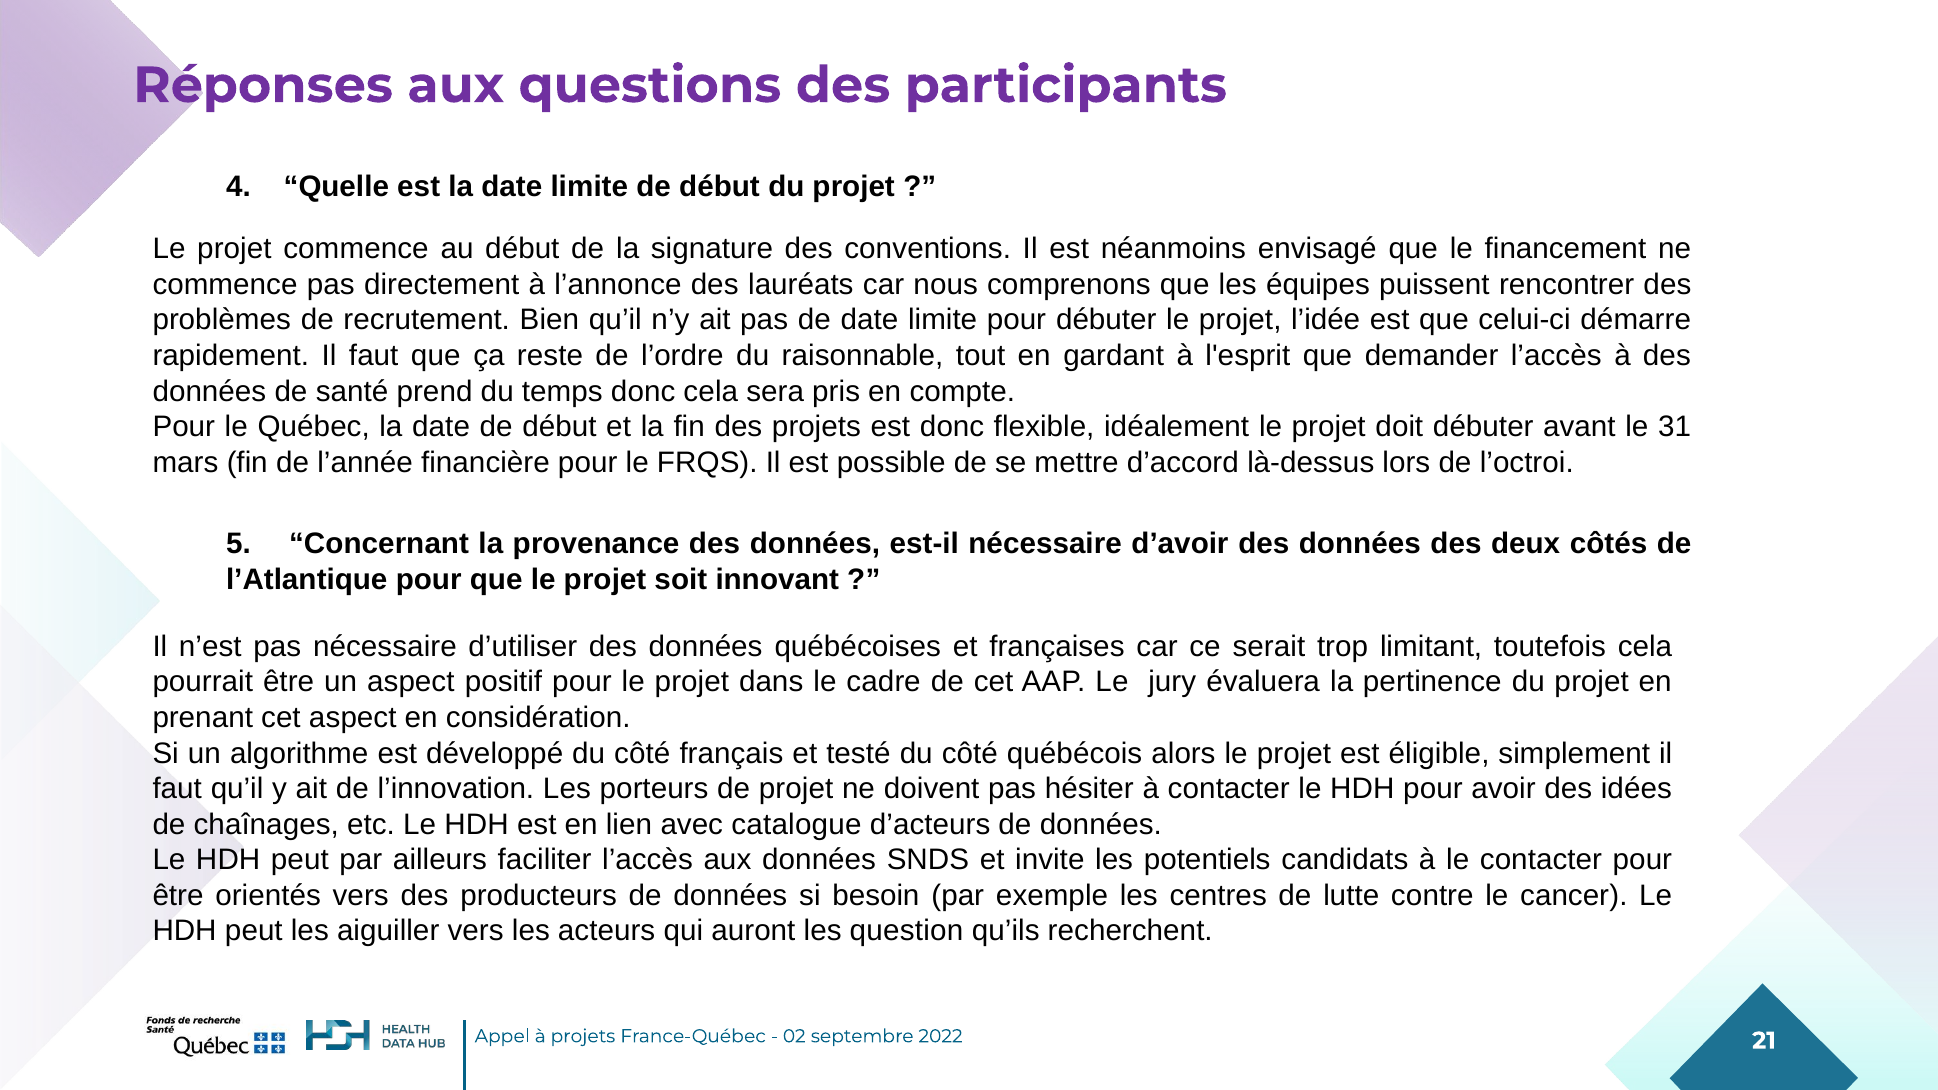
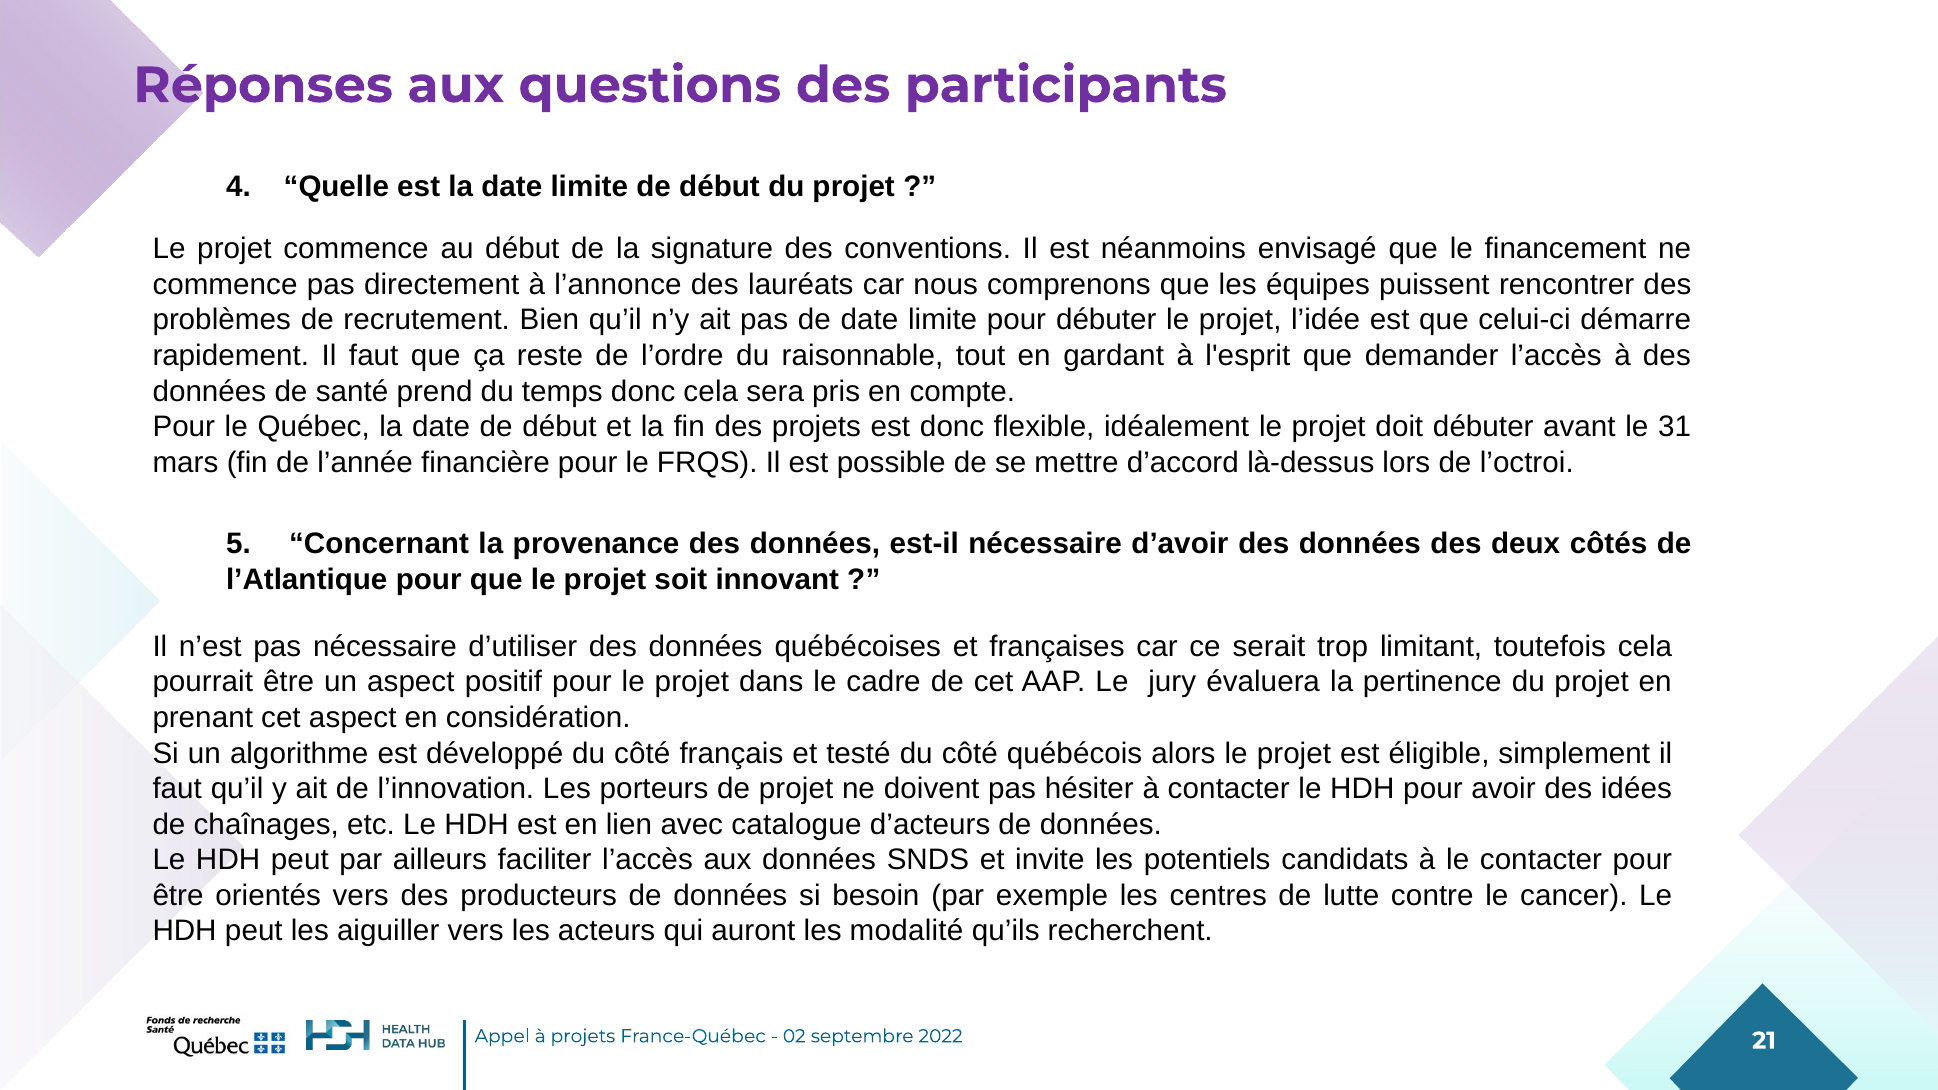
question: question -> modalité (907, 931)
